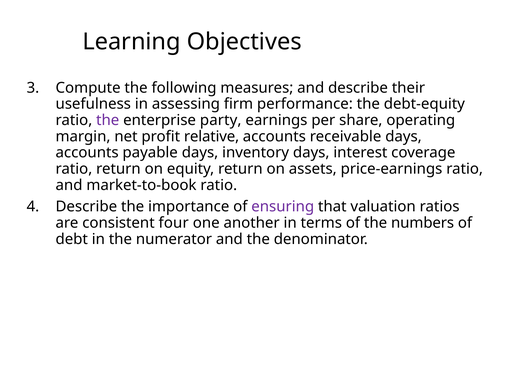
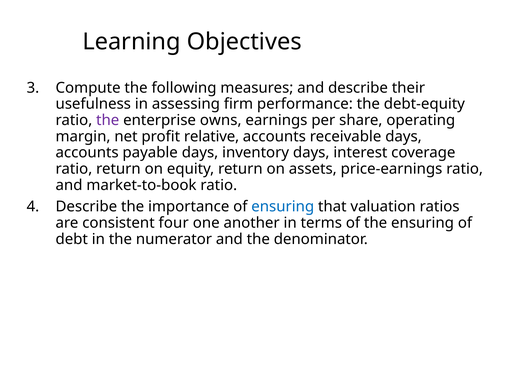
party: party -> owns (221, 120)
ensuring colour: purple -> blue (283, 207)
the numbers: numbers -> ensuring (423, 223)
